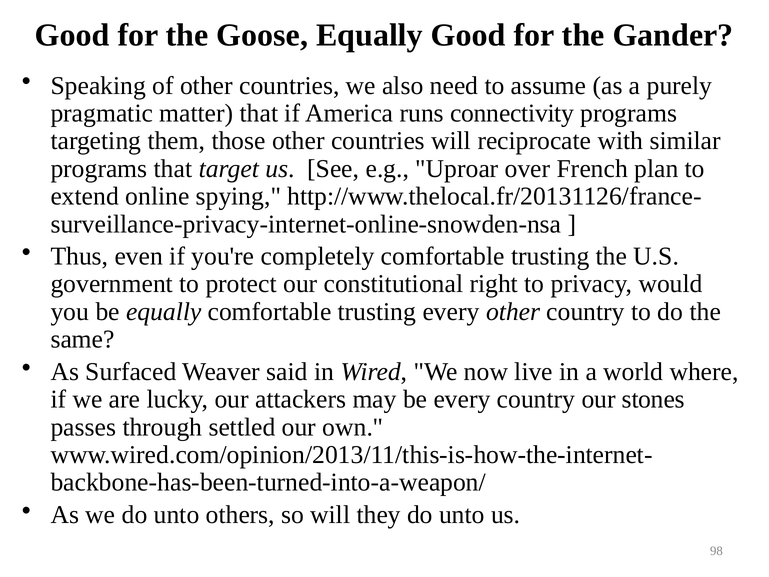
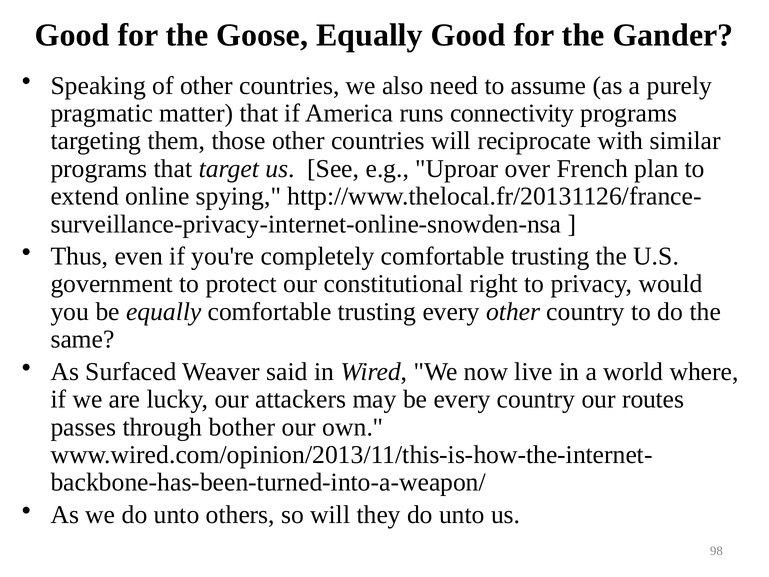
stones: stones -> routes (653, 399)
settled: settled -> bother (242, 427)
